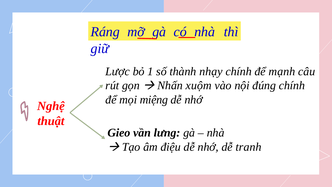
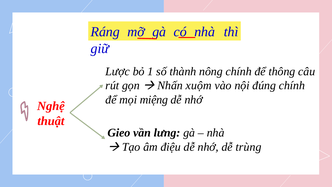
nhạy: nhạy -> nông (211, 71)
mạnh: mạnh -> thông (282, 71)
tranh: tranh -> trùng (248, 147)
